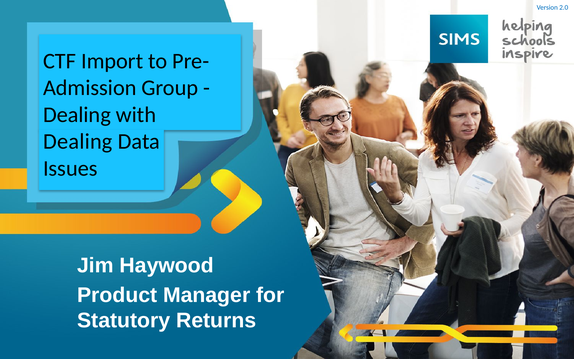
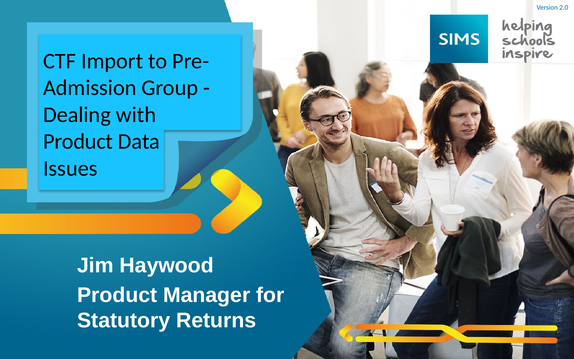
Dealing: Dealing -> Product (78, 141)
